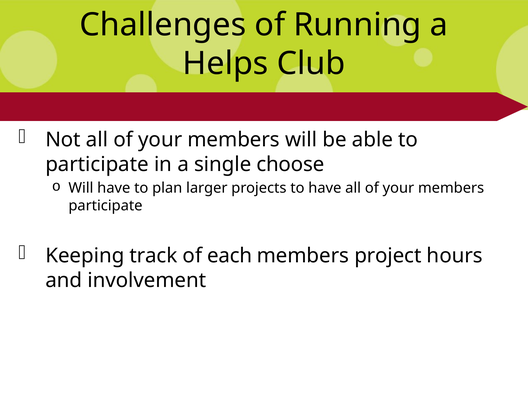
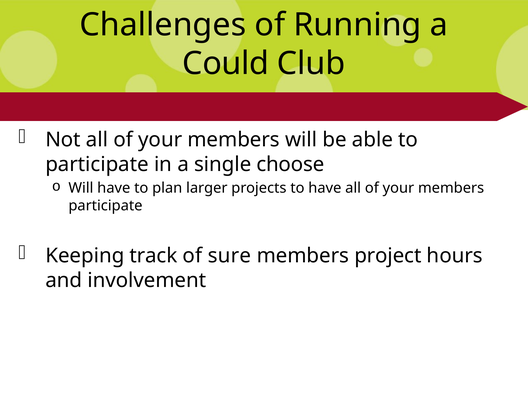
Helps: Helps -> Could (226, 63)
each: each -> sure (229, 256)
